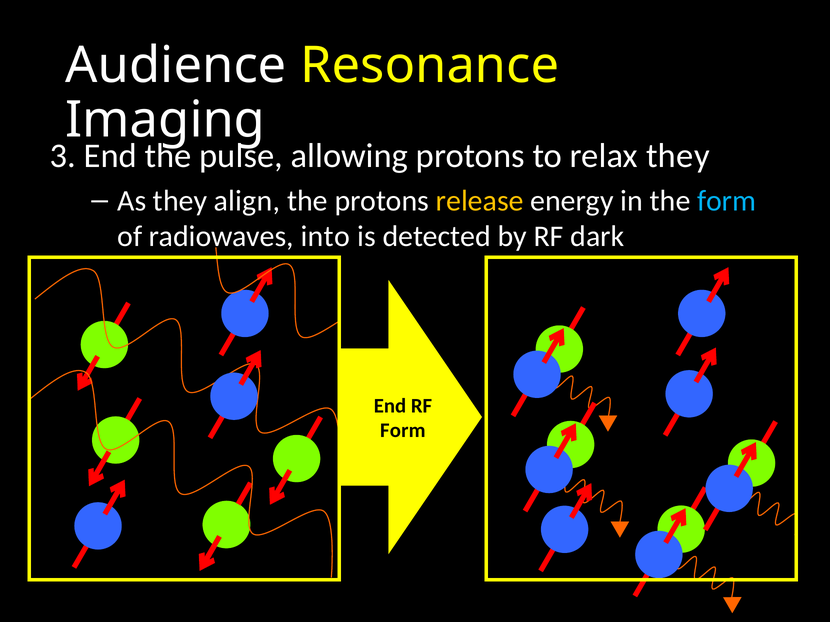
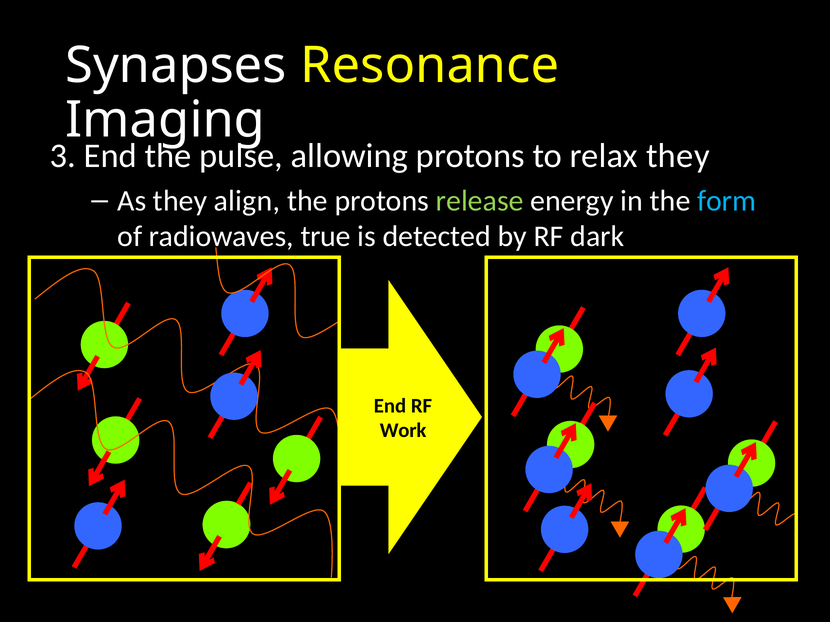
Audience: Audience -> Synapses (176, 66)
release colour: yellow -> light green (480, 201)
into: into -> true (326, 237)
Form: Form -> Work (403, 431)
